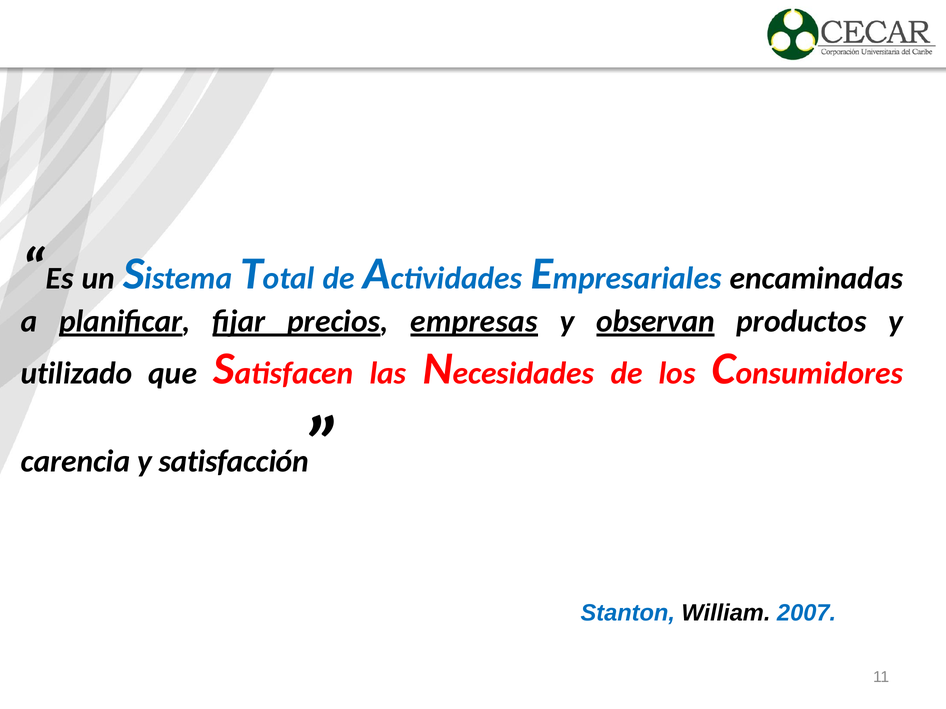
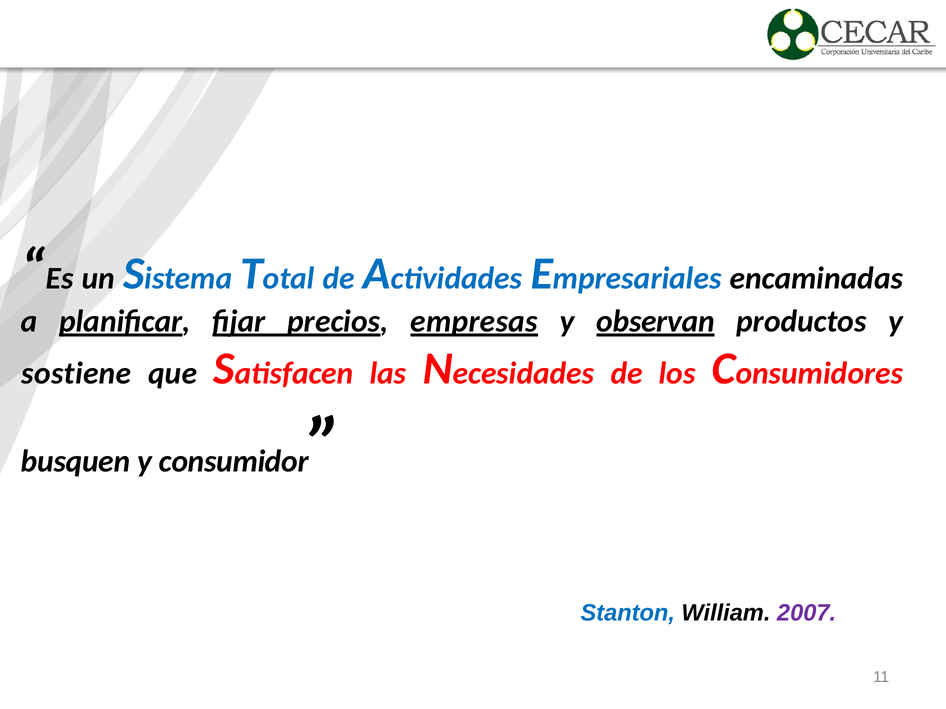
utilizado: utilizado -> sostiene (76, 374)
carencia: carencia -> busquen (76, 462)
satisfacción: satisfacción -> consumidor (234, 462)
2007 colour: blue -> purple (807, 614)
